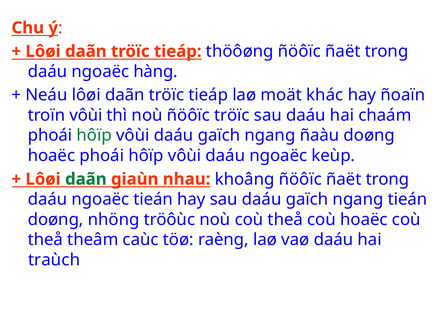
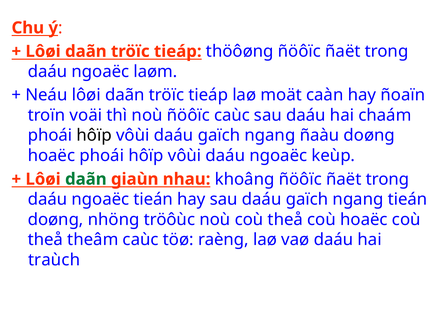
hàng: hàng -> laøm (156, 72)
khác: khác -> caàn (325, 95)
troïn vôùi: vôùi -> voäi (86, 115)
ñöôïc tröïc: tröïc -> caùc (232, 115)
hôïp colour: green -> black (94, 135)
